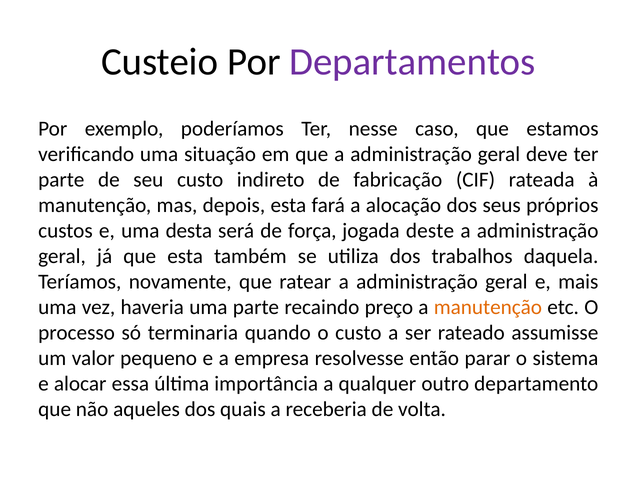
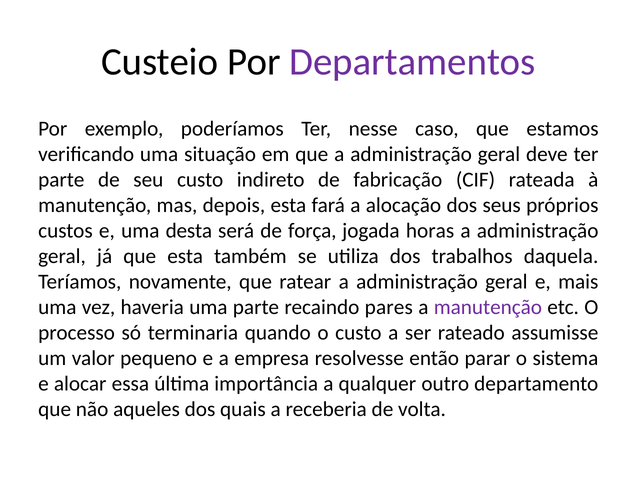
deste: deste -> horas (430, 231)
preço: preço -> pares (389, 307)
manutenção colour: orange -> purple (488, 307)
